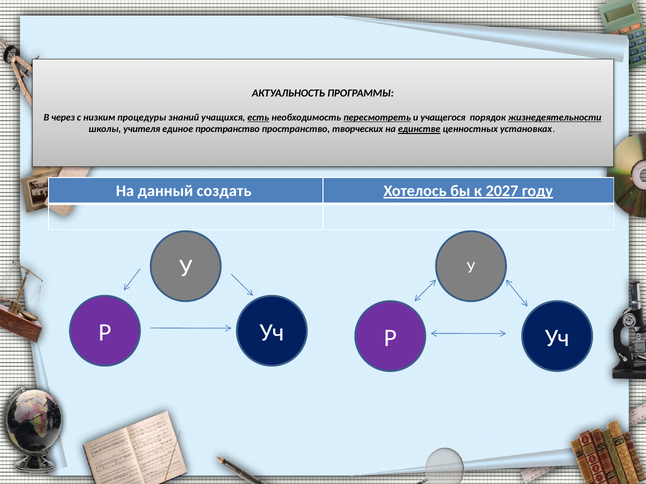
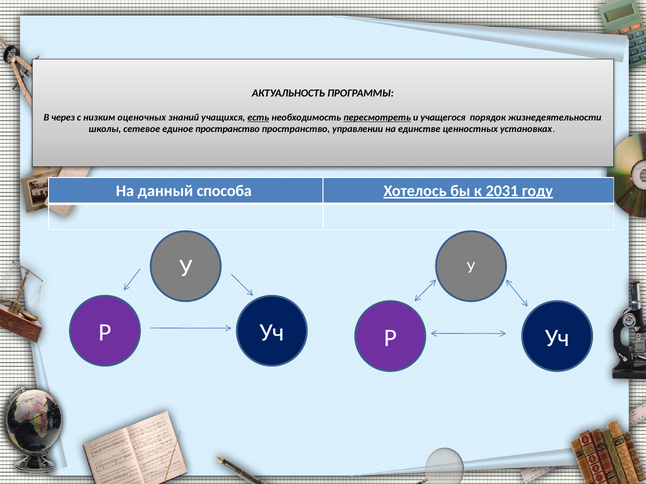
процедуры: процедуры -> оценочных (142, 117)
жизнедеятельности underline: present -> none (555, 117)
учителя: учителя -> сетевое (142, 129)
творческих: творческих -> управлении (358, 129)
единстве underline: present -> none (419, 129)
создать: создать -> способа (224, 191)
2027: 2027 -> 2031 (502, 191)
